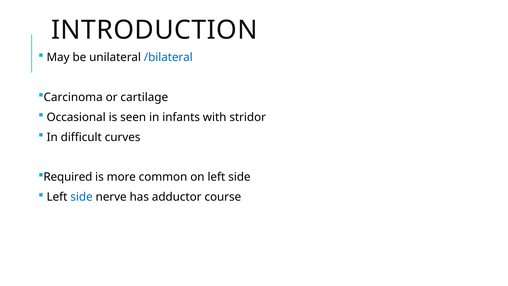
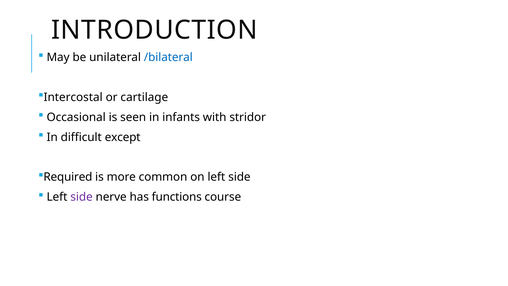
Carcinoma: Carcinoma -> Intercostal (73, 97)
curves: curves -> except (123, 137)
side colour: blue -> purple (82, 197)
adductor: adductor -> functions (177, 197)
